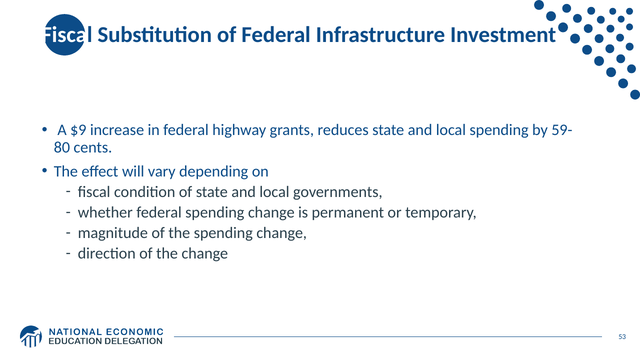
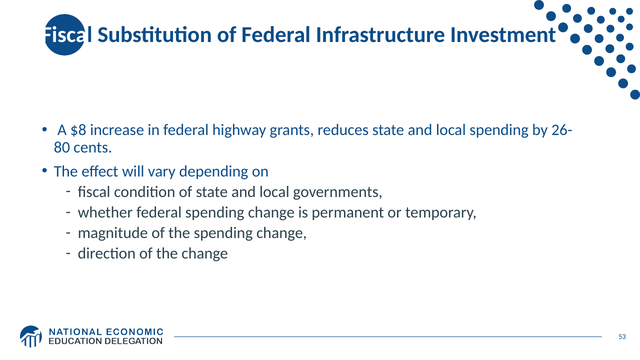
$9: $9 -> $8 (78, 130)
59-: 59- -> 26- (562, 130)
